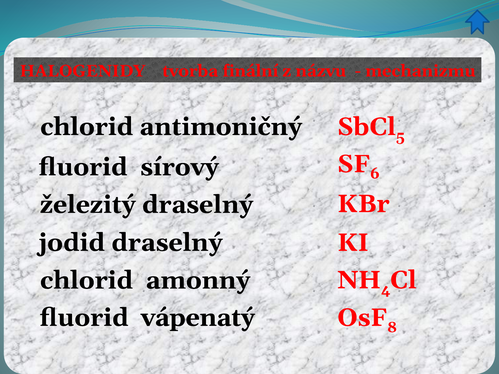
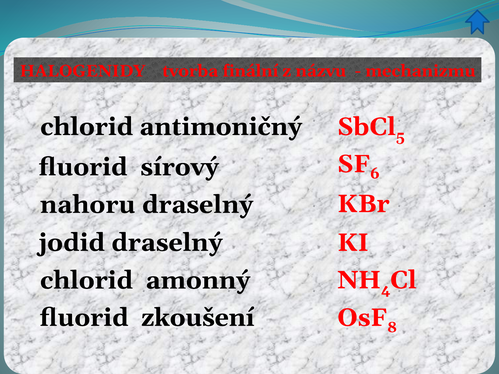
železitý: železitý -> nahoru (88, 205)
vápenatý: vápenatý -> zkoušení (198, 318)
